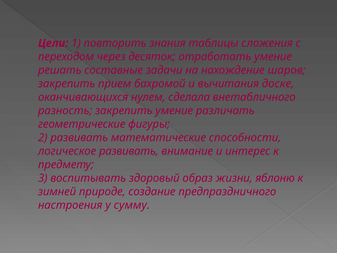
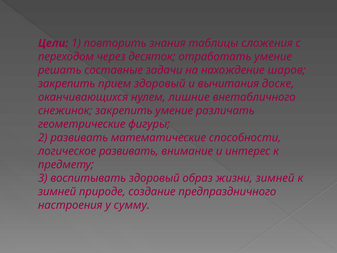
прием бахромой: бахромой -> здоровый (160, 84)
сделала: сделала -> лишние (189, 97)
разность: разность -> снежинок (65, 111)
жизни яблоню: яблоню -> зимней (275, 178)
